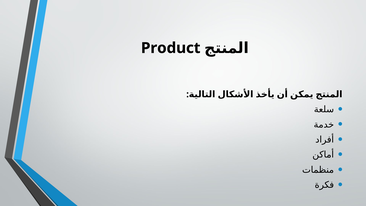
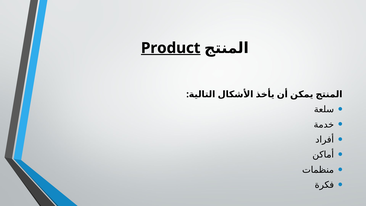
Product underline: none -> present (171, 48)
